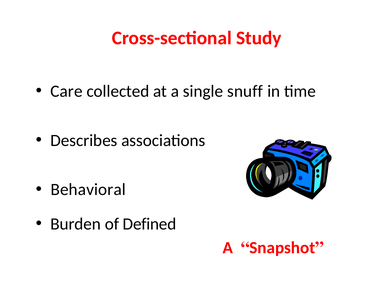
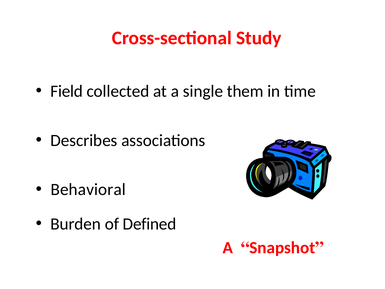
Care: Care -> Field (67, 91)
snuff: snuff -> them (245, 91)
